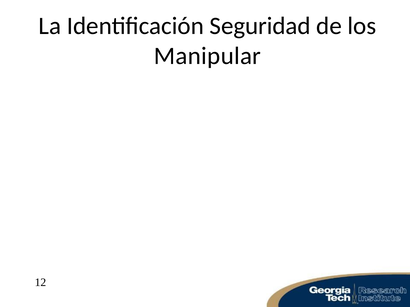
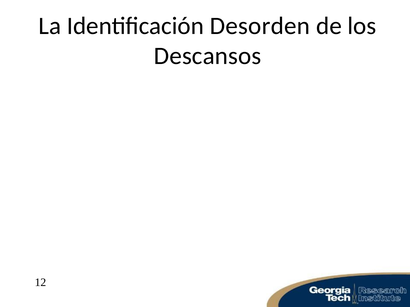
Seguridad: Seguridad -> Desorden (260, 26)
Manipular: Manipular -> Descansos (208, 56)
